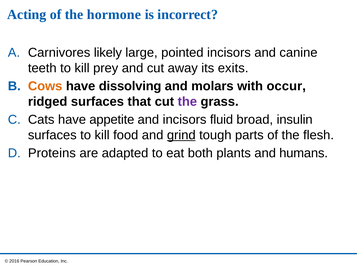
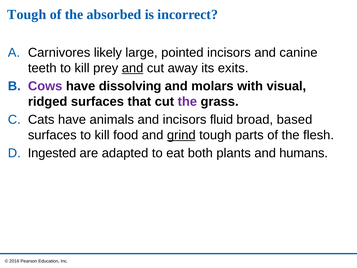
Acting: Acting -> Tough (27, 15)
hormone: hormone -> absorbed (114, 15)
and underline: none -> present (133, 68)
Cows colour: orange -> purple (45, 86)
occur: occur -> visual (286, 86)
appetite: appetite -> animals (112, 120)
insulin: insulin -> based (295, 120)
Proteins: Proteins -> Ingested (52, 153)
